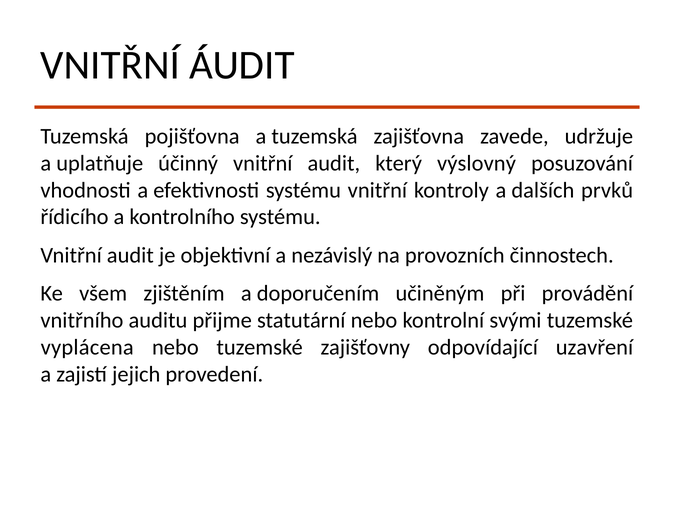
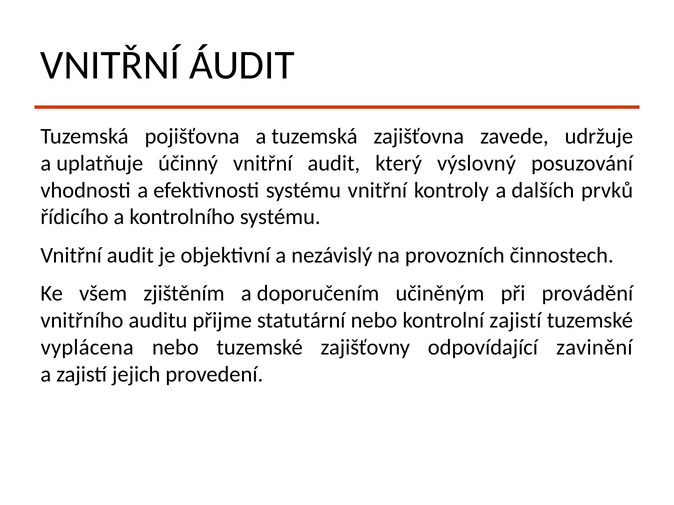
kontrolní svými: svými -> zajistí (515, 321)
uzavření: uzavření -> zavinění (594, 348)
